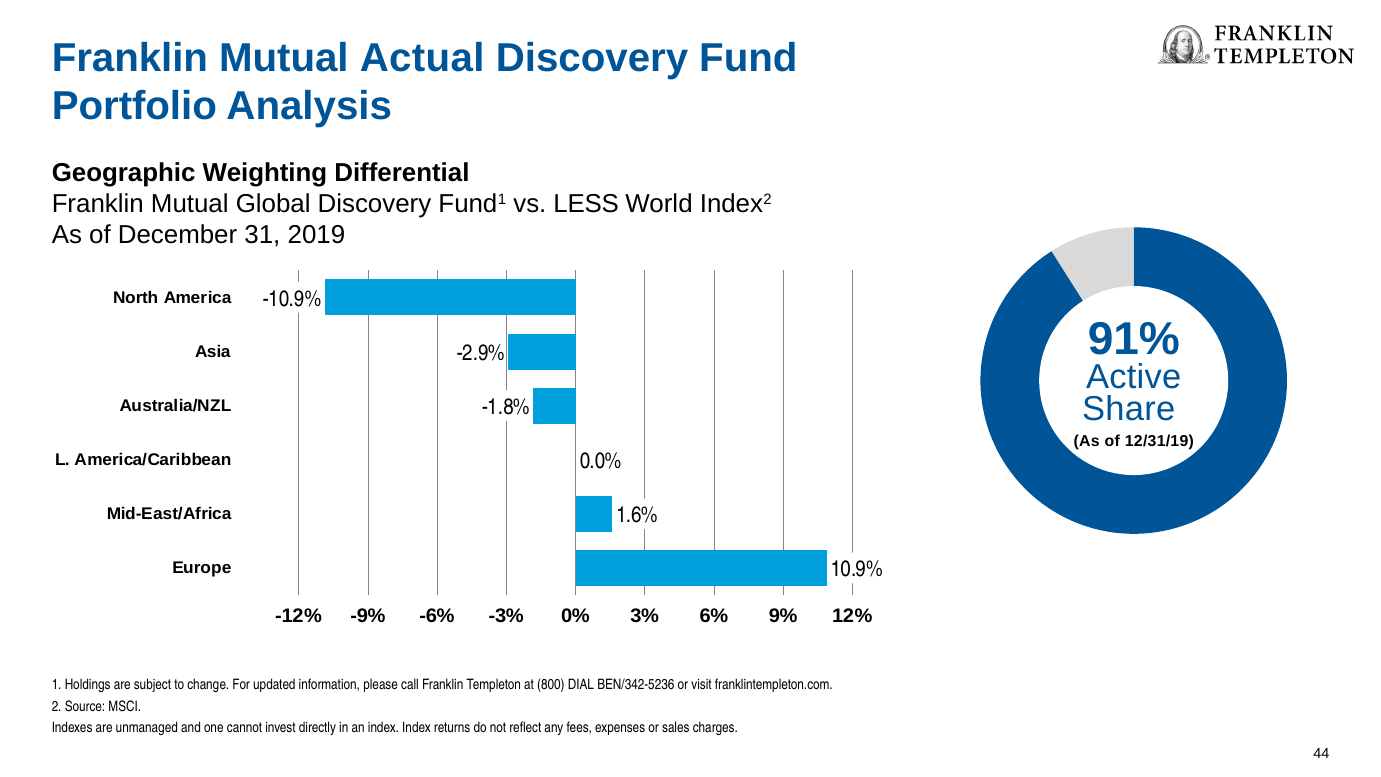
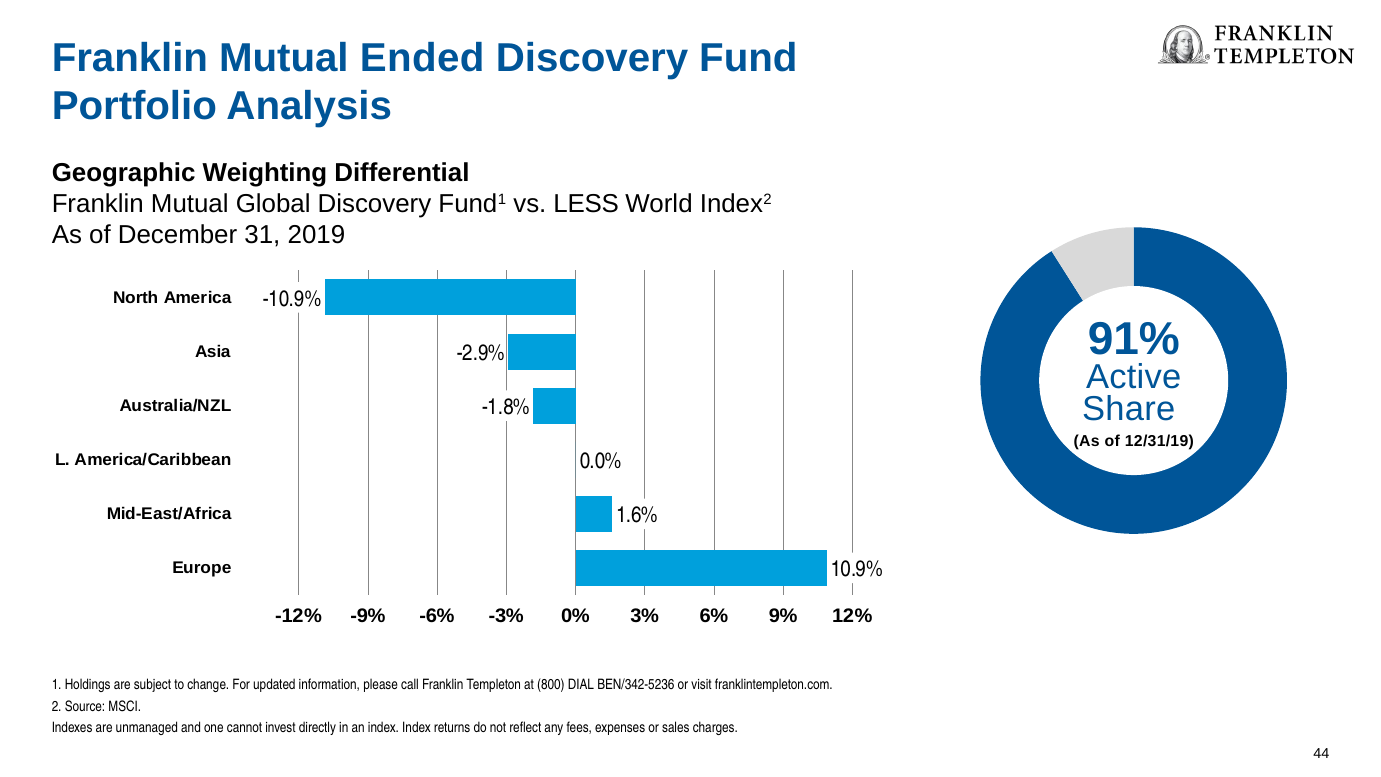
Actual: Actual -> Ended (422, 58)
